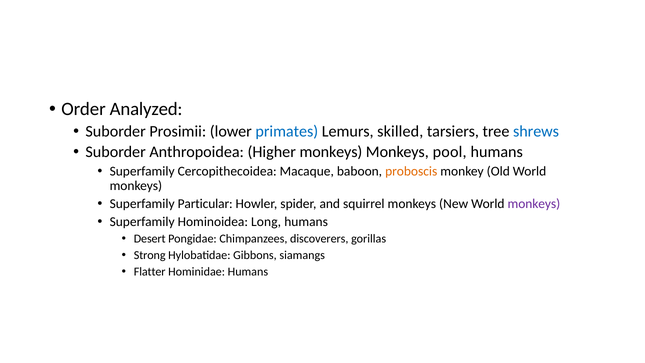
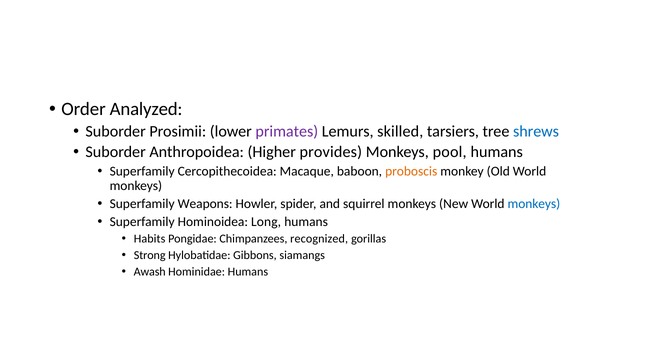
primates colour: blue -> purple (287, 131)
Higher monkeys: monkeys -> provides (331, 152)
Particular: Particular -> Weapons (205, 204)
monkeys colour: purple -> blue (534, 204)
Desert: Desert -> Habits (150, 239)
discoverers: discoverers -> recognized (319, 239)
Flatter: Flatter -> Awash (150, 272)
